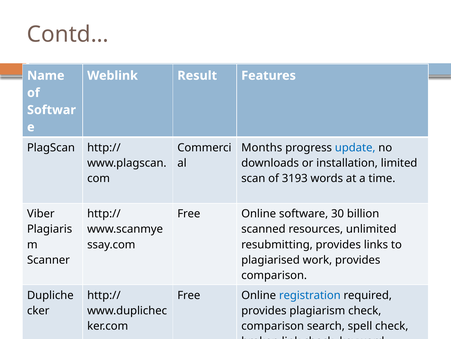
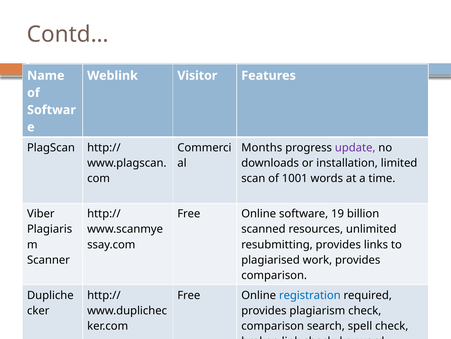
Result: Result -> Visitor (197, 75)
update colour: blue -> purple (355, 148)
3193: 3193 -> 1001 (295, 178)
30: 30 -> 19 (338, 213)
